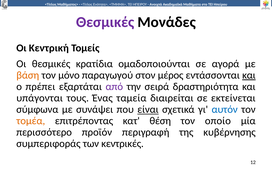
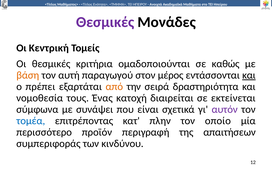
κρατίδια: κρατίδια -> κριτήρια (94, 64)
αγορά: αγορά -> καθώς (226, 64)
μόνο: μόνο -> αυτή (69, 75)
από colour: purple -> orange (114, 87)
υπάγονται: υπάγονται -> νομοθεσία (40, 98)
ταμεία: ταμεία -> κατοχή (131, 98)
είναι underline: present -> none (148, 109)
αυτόν colour: blue -> purple (225, 109)
τομέα colour: orange -> blue (31, 121)
θέση: θέση -> πλην (160, 121)
κυβέρνησης: κυβέρνησης -> απαιτήσεων (229, 132)
κεντρικές: κεντρικές -> κινδύνου (122, 144)
